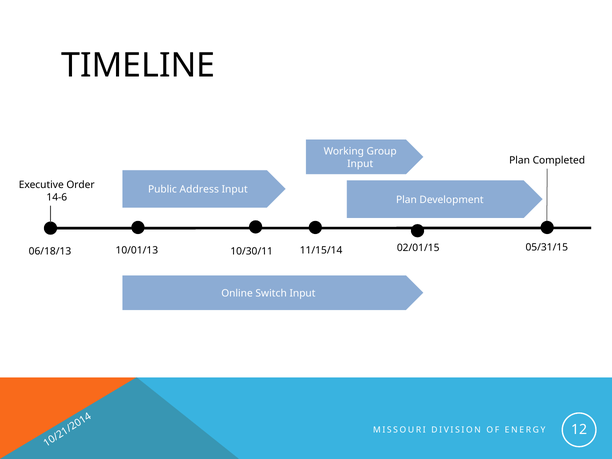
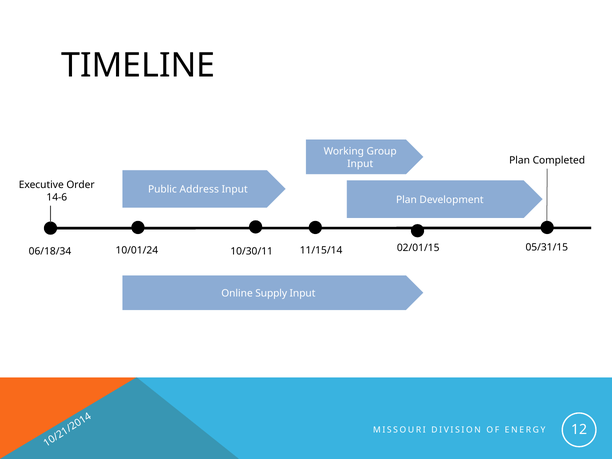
10/01/13: 10/01/13 -> 10/01/24 (137, 250)
06/18/13: 06/18/13 -> 06/18/34 (50, 251)
Switch: Switch -> Supply (271, 293)
